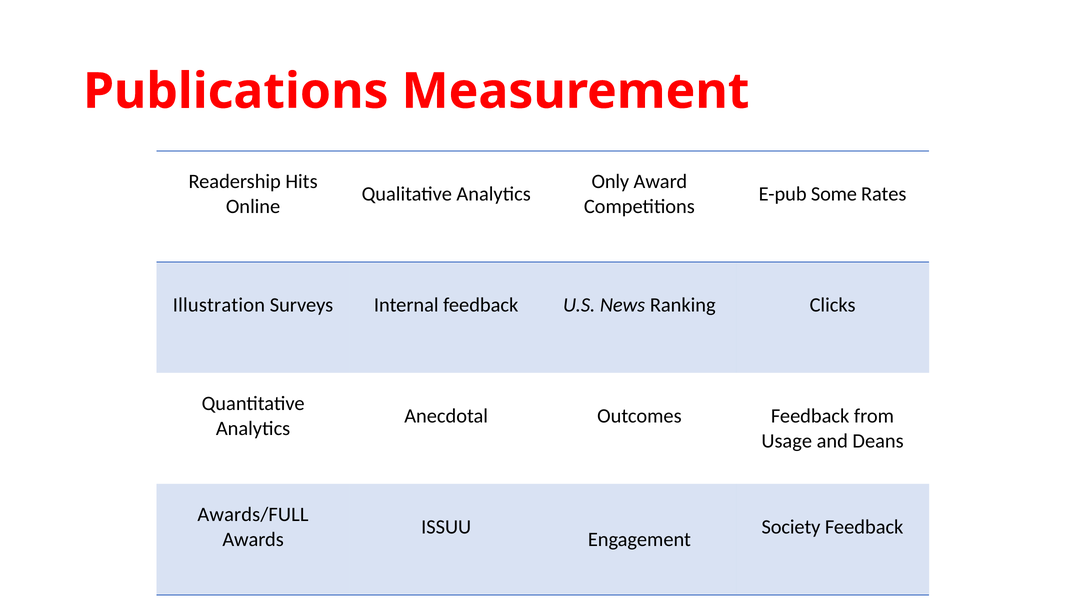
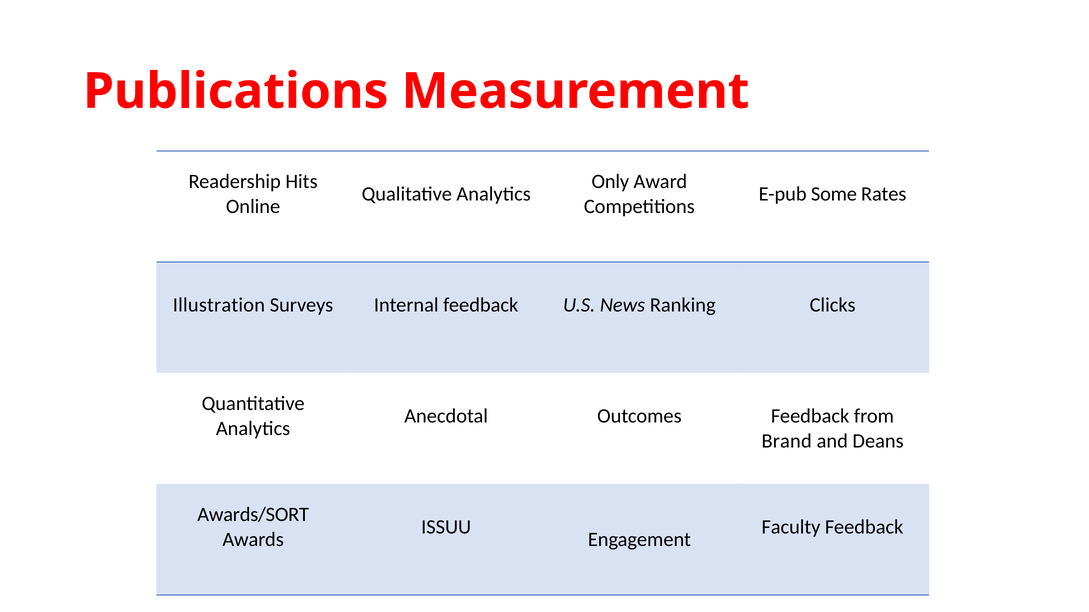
Usage: Usage -> Brand (787, 441)
Awards/FULL: Awards/FULL -> Awards/SORT (253, 515)
Society: Society -> Faculty (791, 528)
